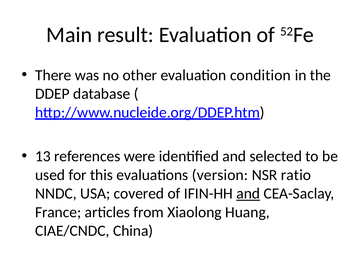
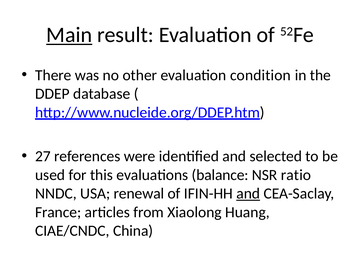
Main underline: none -> present (69, 35)
13: 13 -> 27 (43, 156)
version: version -> balance (220, 175)
covered: covered -> renewal (139, 194)
